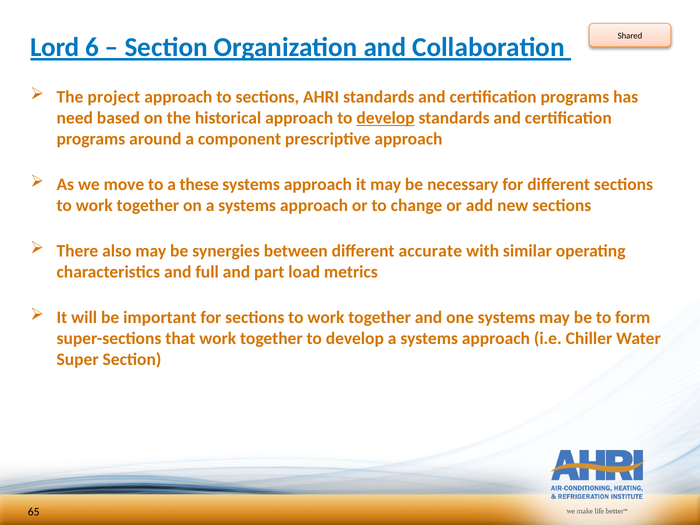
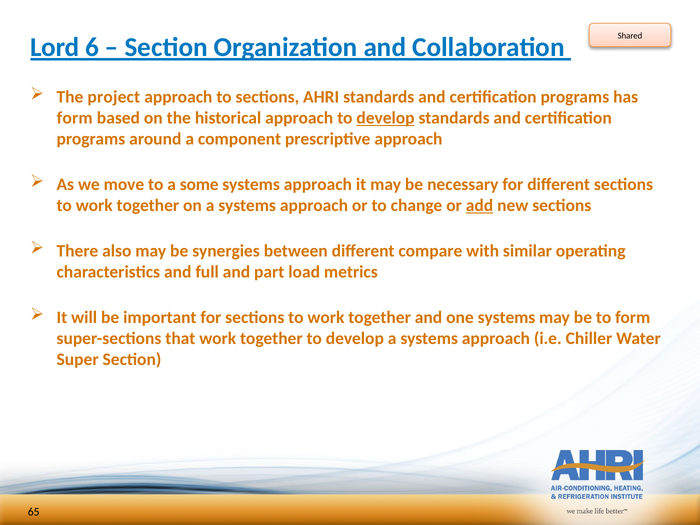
need: need -> form (75, 118)
these: these -> some (199, 184)
add underline: none -> present (480, 205)
accurate: accurate -> compare (430, 251)
